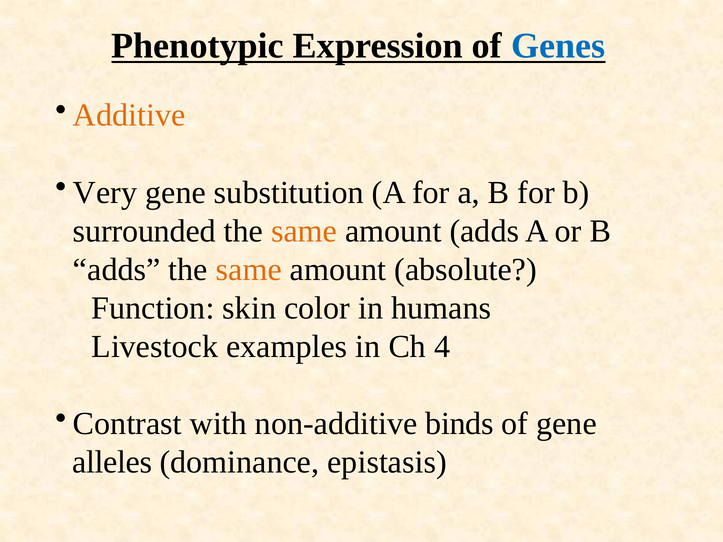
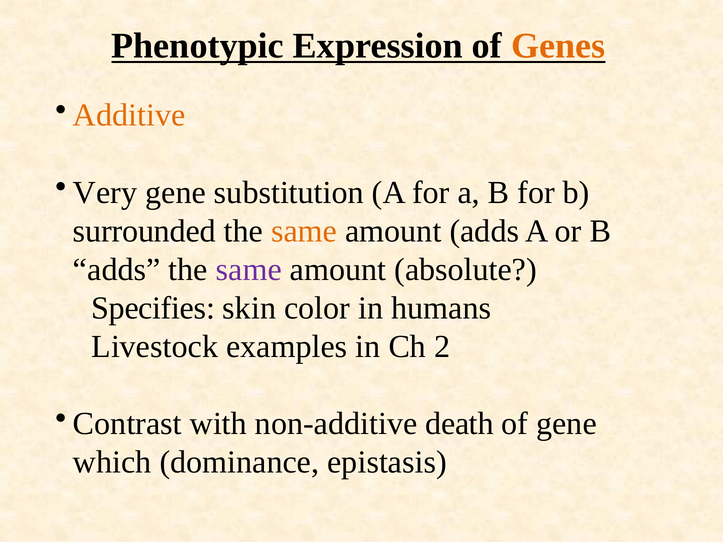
Genes colour: blue -> orange (558, 46)
same colour: orange -> purple (249, 270)
Function: Function -> Specifies (153, 308)
4: 4 -> 2 (442, 347)
binds: binds -> death (460, 424)
alleles: alleles -> which (112, 463)
